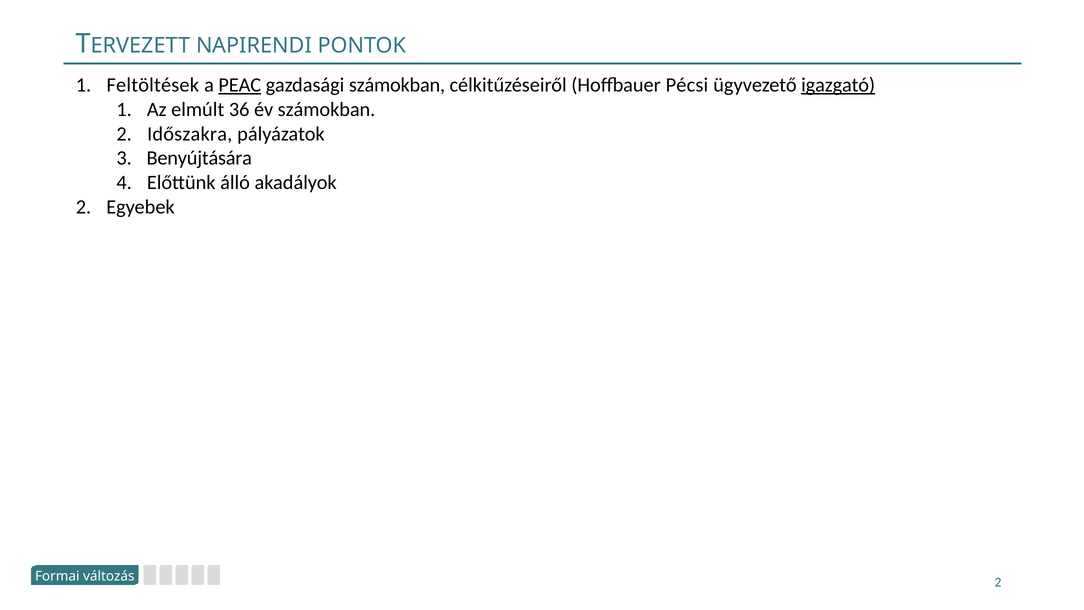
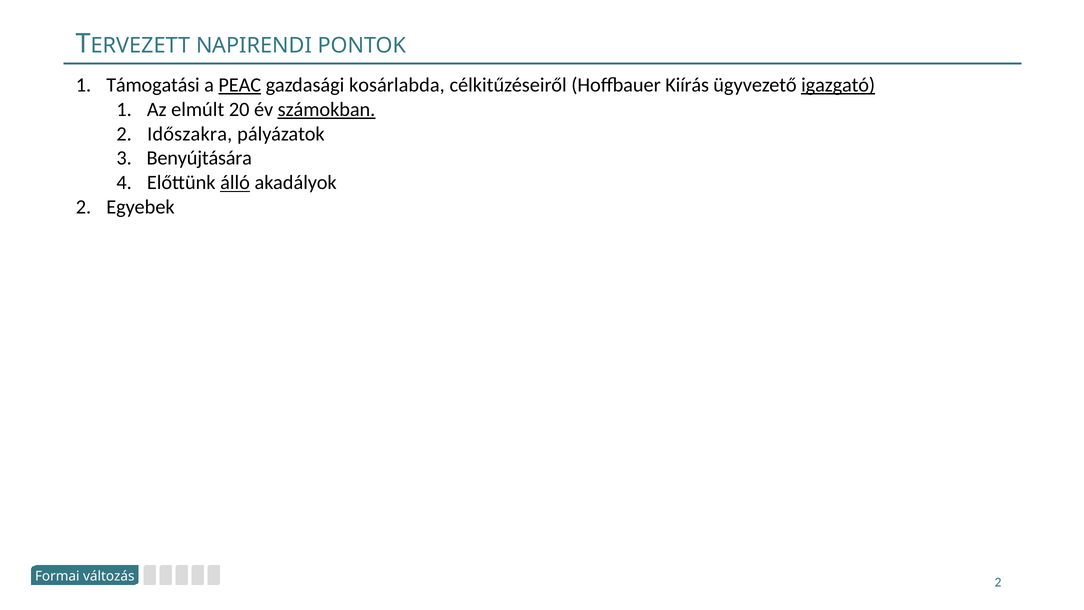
Feltöltések: Feltöltések -> Támogatási (153, 85)
gazdasági számokban: számokban -> kosárlabda (397, 85)
Pécsi: Pécsi -> Kiírás (687, 85)
36: 36 -> 20 (239, 109)
számokban underline: none -> present (327, 109)
álló underline: none -> present (235, 183)
